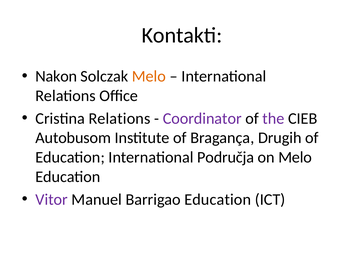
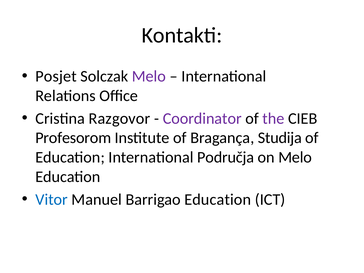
Nakon: Nakon -> Posjet (56, 76)
Melo colour: orange -> purple (149, 76)
Cristina Relations: Relations -> Razgovor (119, 118)
Autobusom: Autobusom -> Profesorom (73, 138)
Drugih: Drugih -> Studija (280, 138)
Vitor colour: purple -> blue (52, 199)
